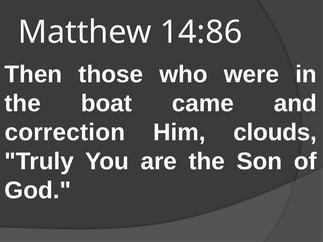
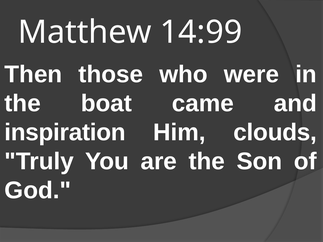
14:86: 14:86 -> 14:99 (201, 32)
correction: correction -> inspiration (65, 132)
